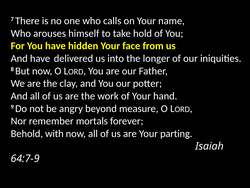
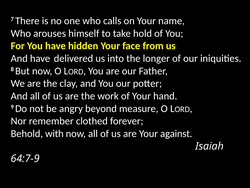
mortals: mortals -> clothed (92, 121)
parting: parting -> against (176, 133)
